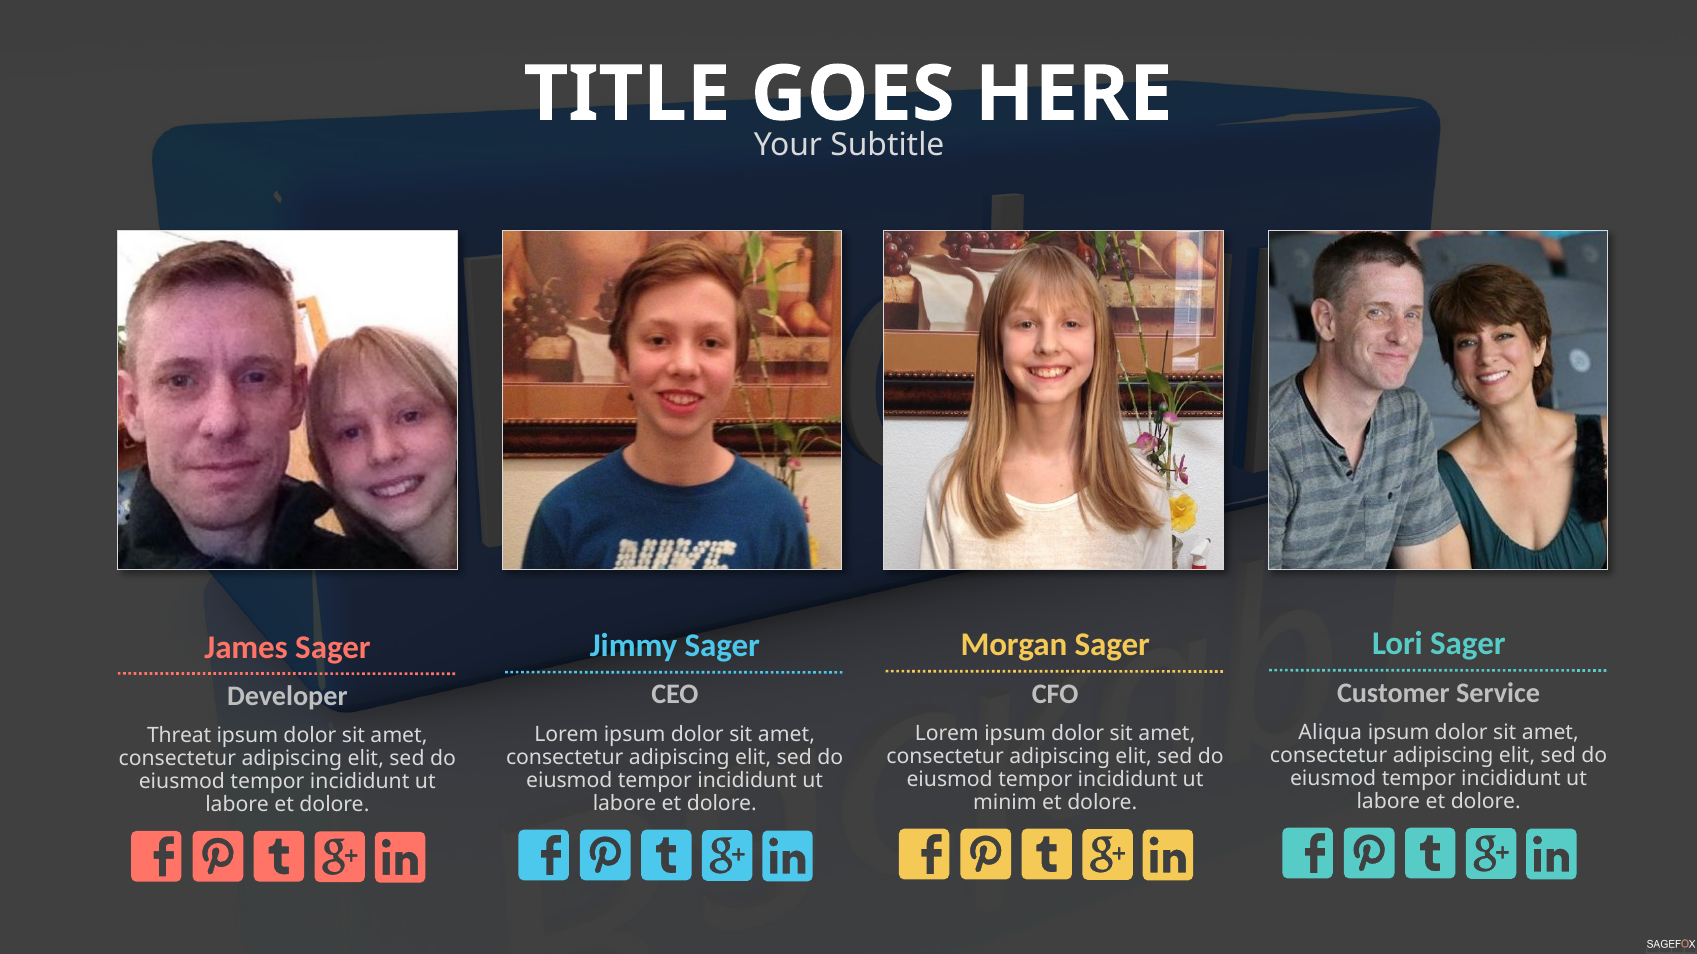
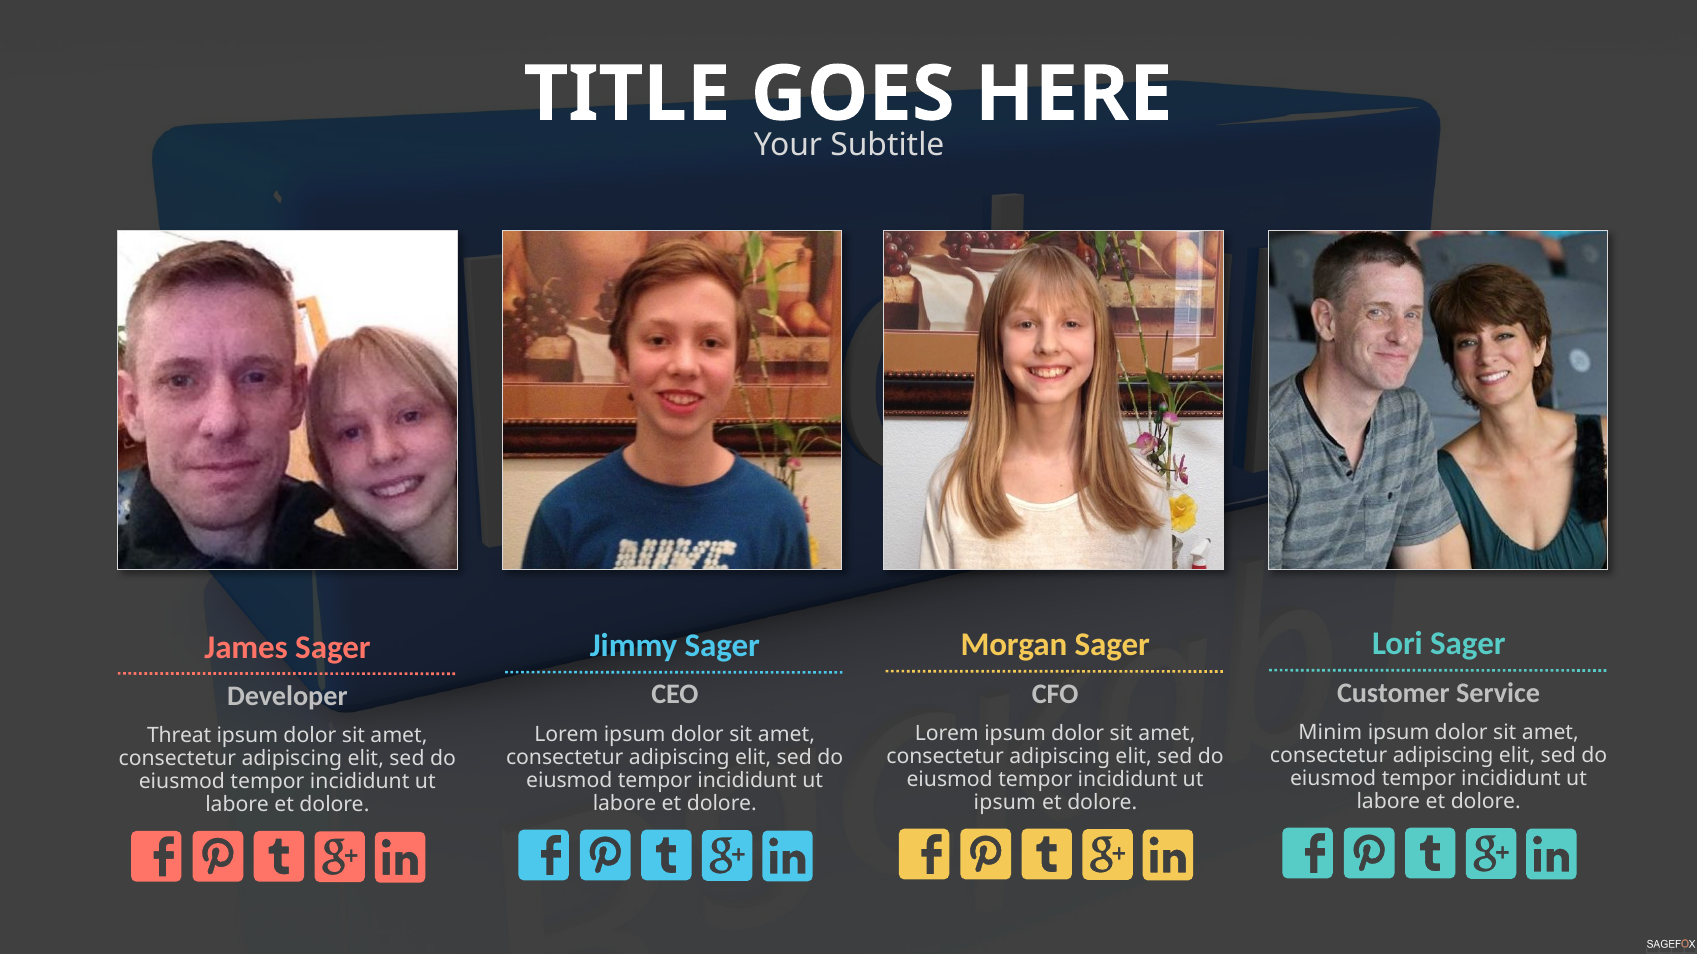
Aliqua: Aliqua -> Minim (1330, 733)
minim: minim -> ipsum (1005, 803)
